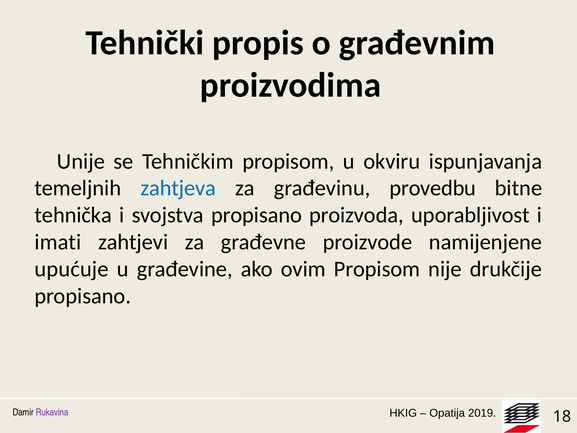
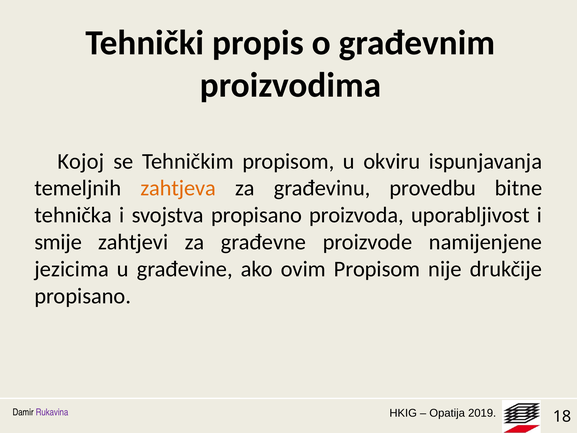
Unije: Unije -> Kojoj (81, 161)
zahtjeva colour: blue -> orange (178, 188)
imati: imati -> smije (58, 242)
upućuje: upućuje -> jezicima (72, 269)
